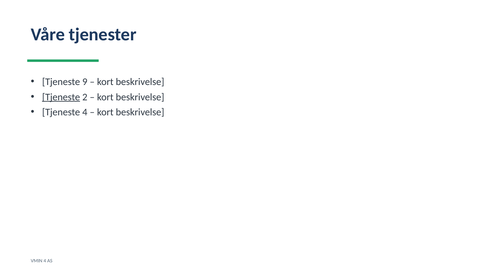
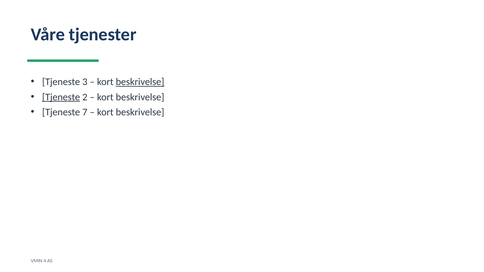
9: 9 -> 3 (85, 82)
beskrivelse underline: none -> present (140, 82)
Tjeneste 4: 4 -> 7 (85, 112)
